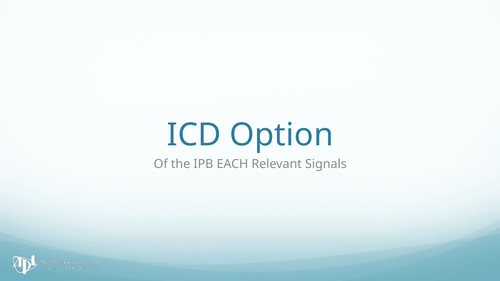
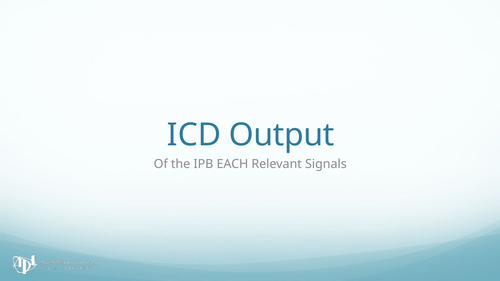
Option: Option -> Output (282, 135)
